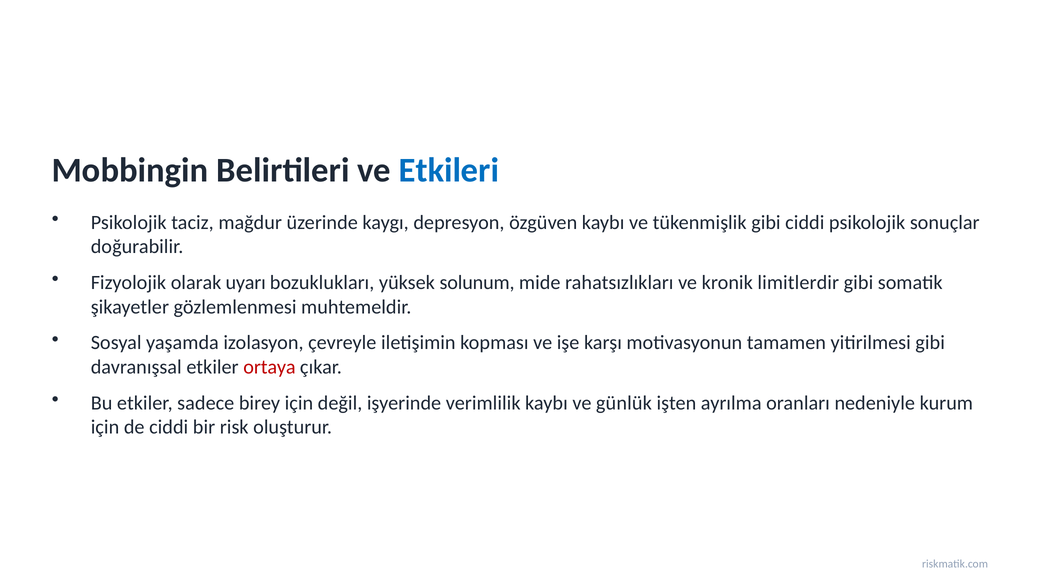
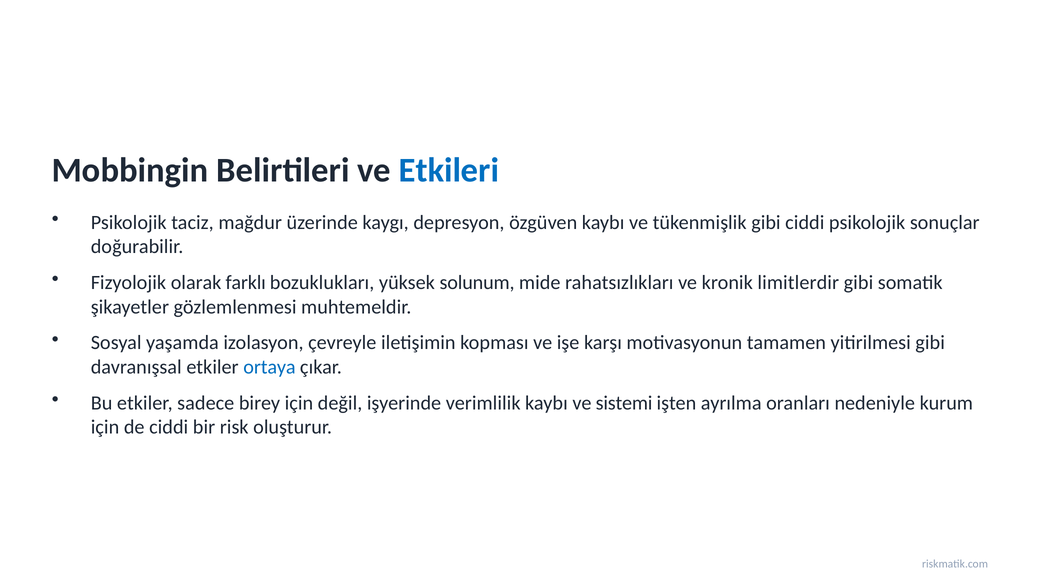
uyarı: uyarı -> farklı (246, 283)
ortaya colour: red -> blue (269, 367)
günlük: günlük -> sistemi (624, 403)
